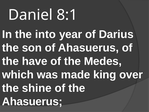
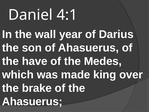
8:1: 8:1 -> 4:1 (67, 15)
into: into -> wall (45, 34)
shine: shine -> brake (37, 88)
